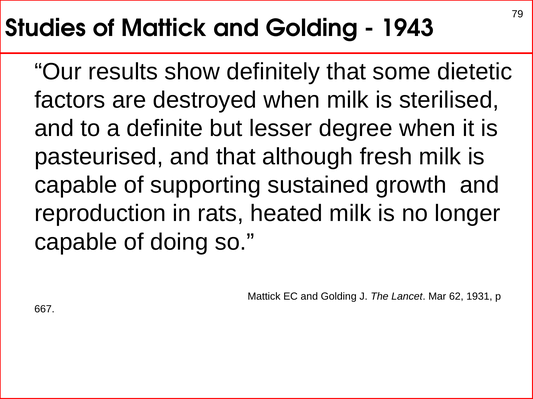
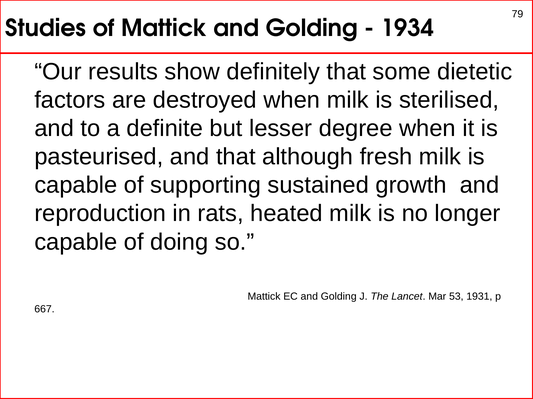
1943: 1943 -> 1934 (407, 28)
62: 62 -> 53 (456, 297)
